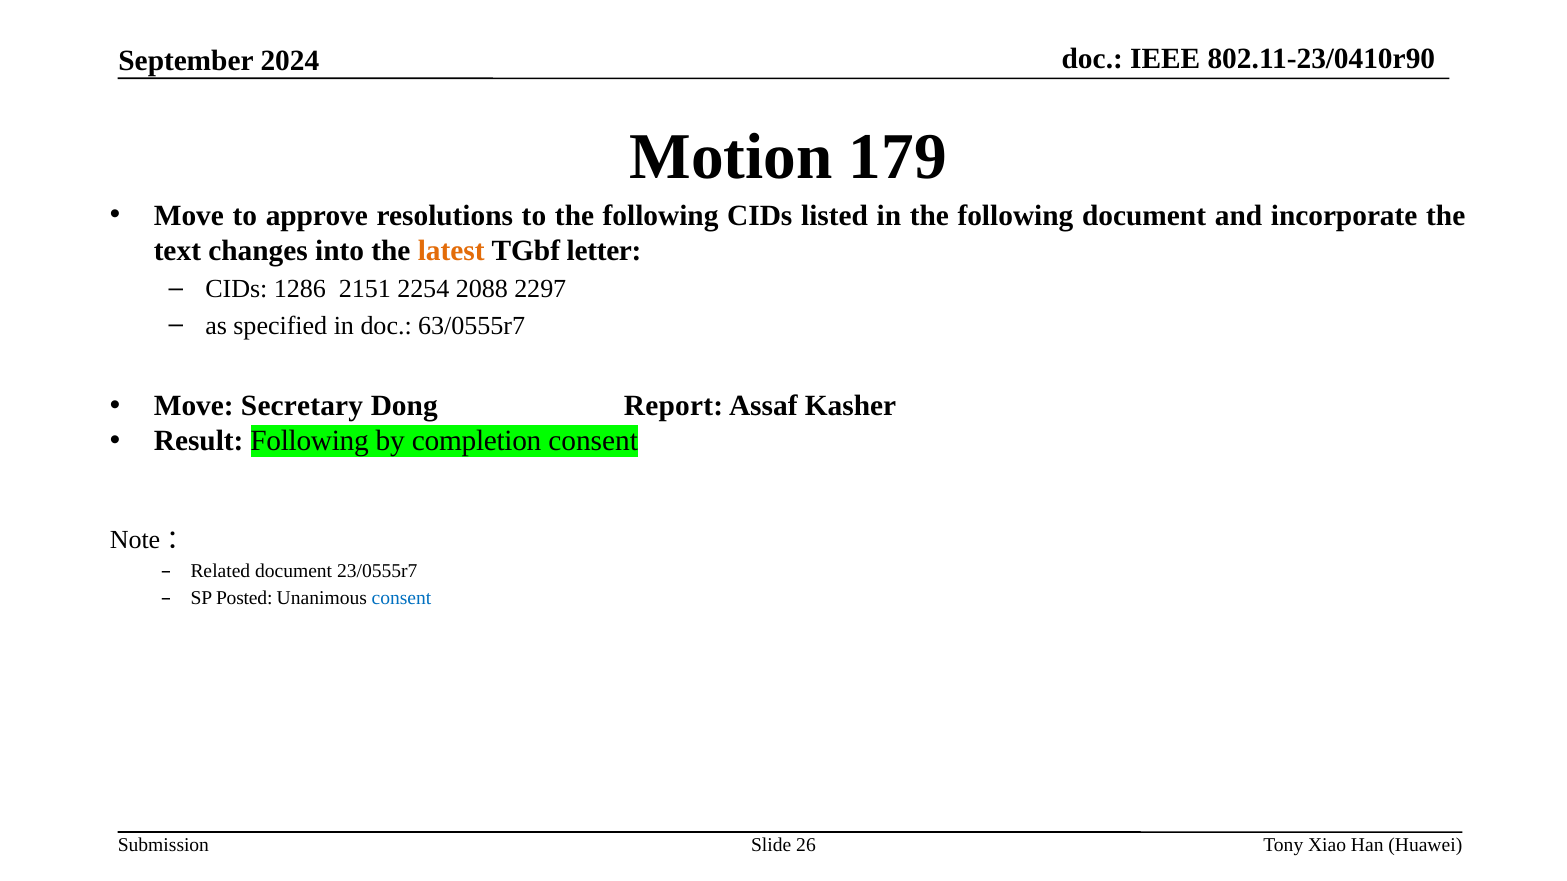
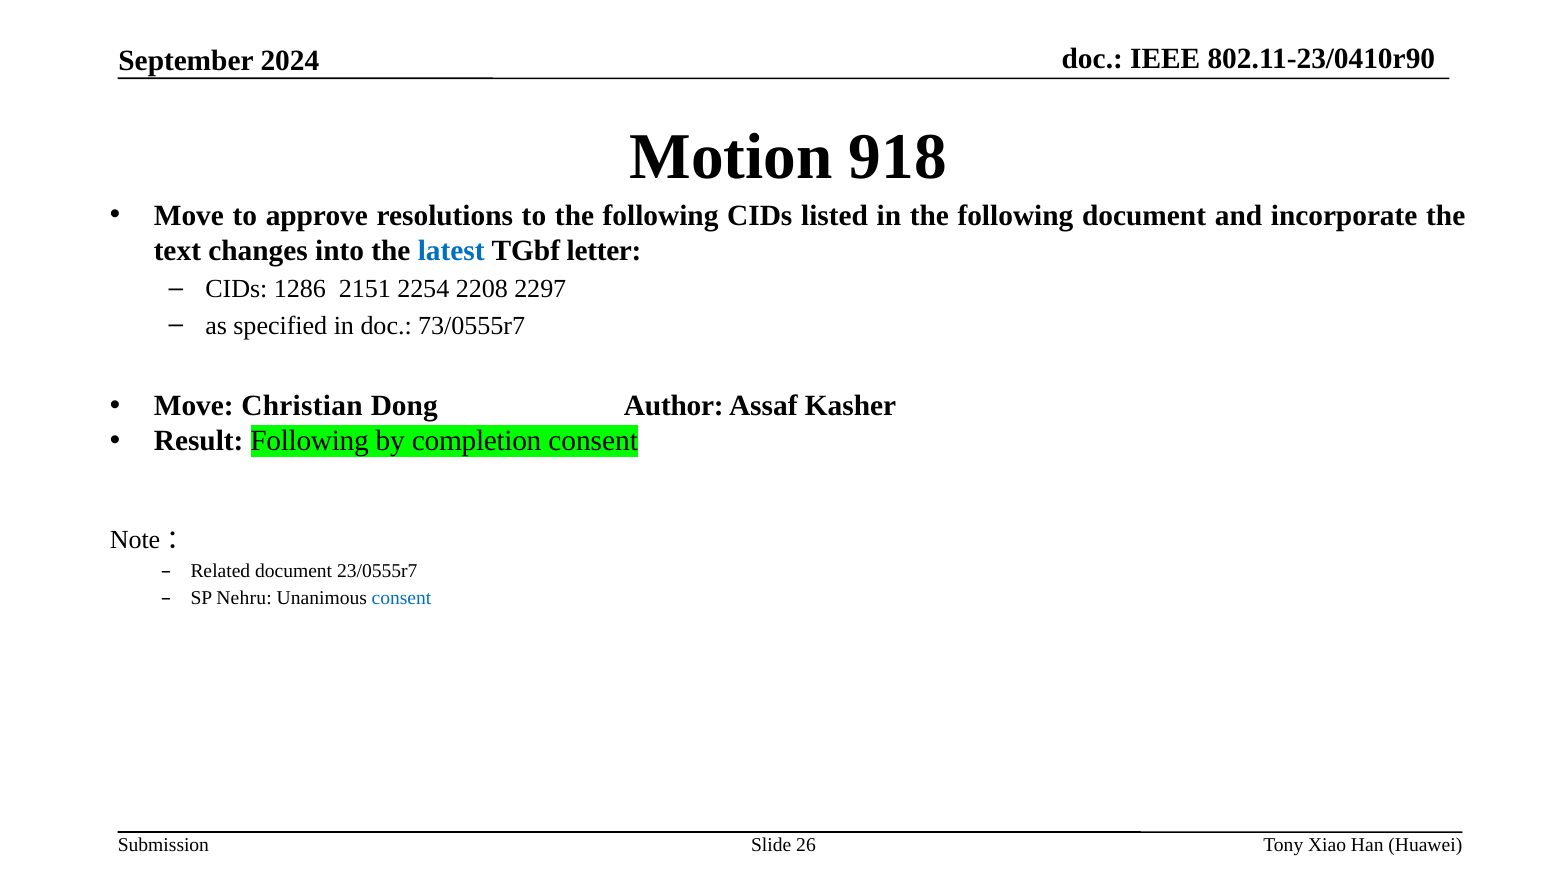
179: 179 -> 918 (898, 157)
latest colour: orange -> blue (451, 251)
2088: 2088 -> 2208 (482, 289)
63/0555r7: 63/0555r7 -> 73/0555r7 (472, 326)
Secretary: Secretary -> Christian (302, 406)
Report: Report -> Author (674, 406)
Posted: Posted -> Nehru (244, 599)
